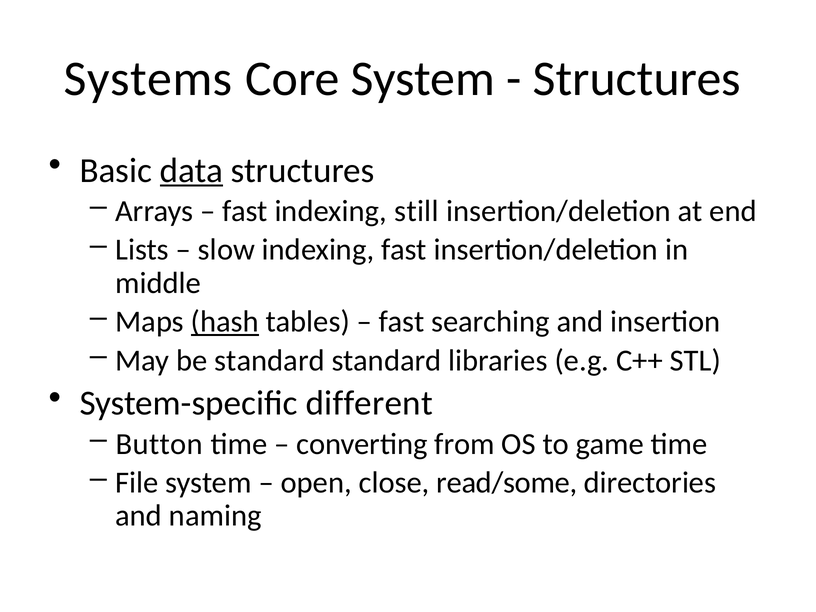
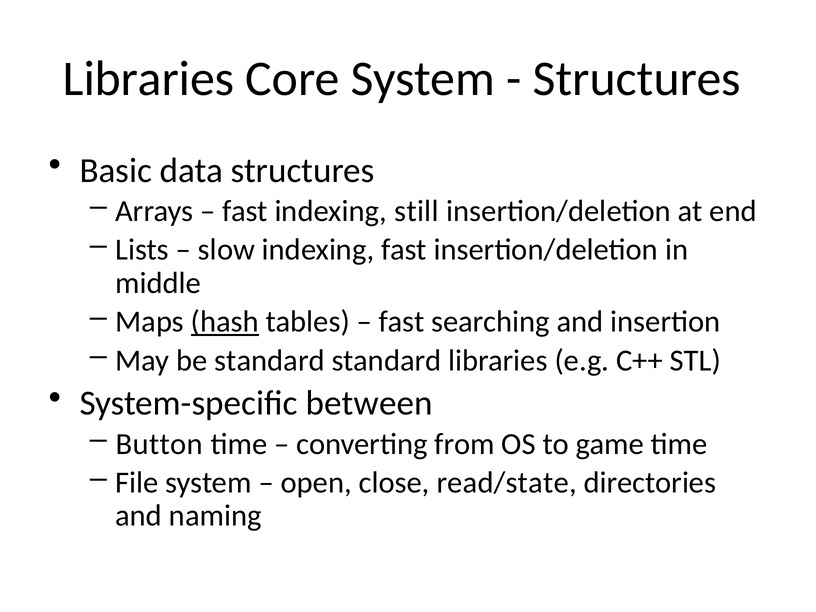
Systems: Systems -> Libraries (149, 79)
data underline: present -> none (192, 170)
different: different -> between (369, 403)
read/some: read/some -> read/state (507, 483)
